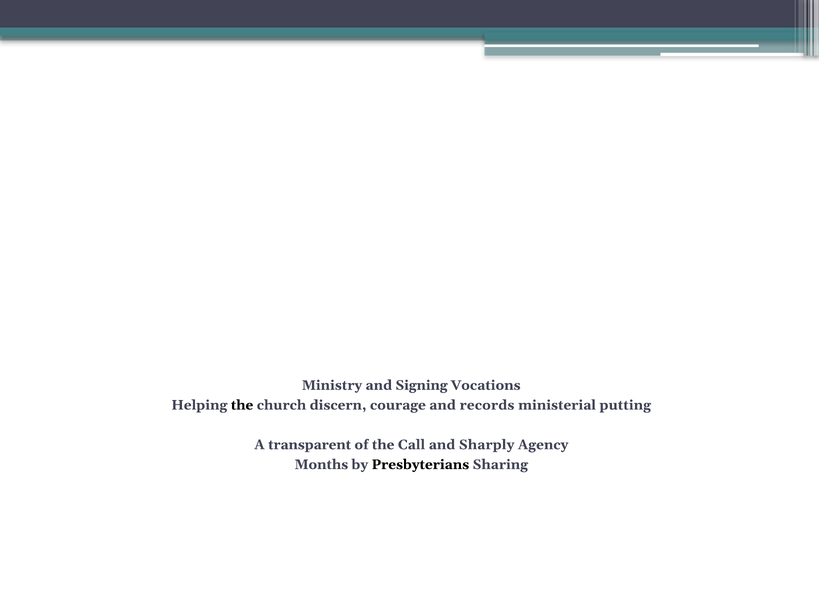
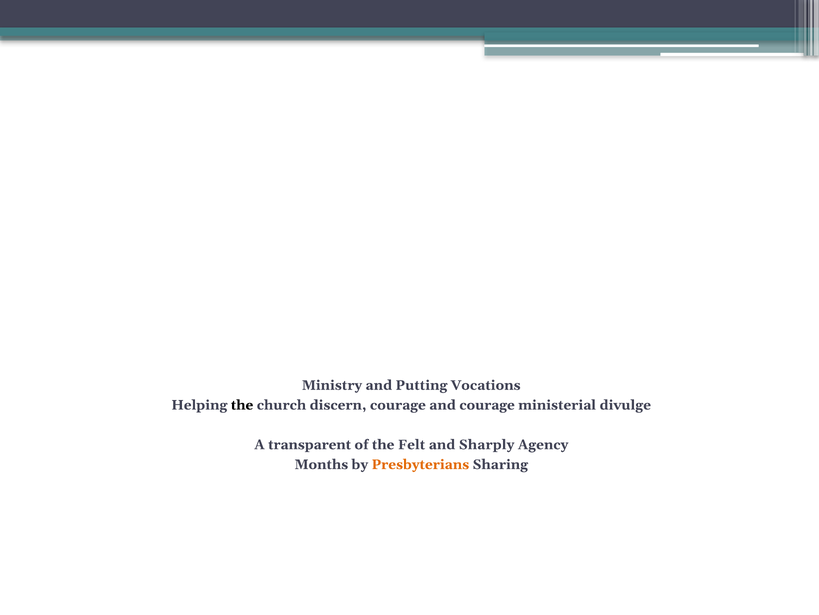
Signing: Signing -> Putting (421, 385)
and records: records -> courage (487, 405)
putting: putting -> divulge (625, 405)
Call: Call -> Felt (412, 444)
Presbyterians colour: black -> orange (420, 464)
